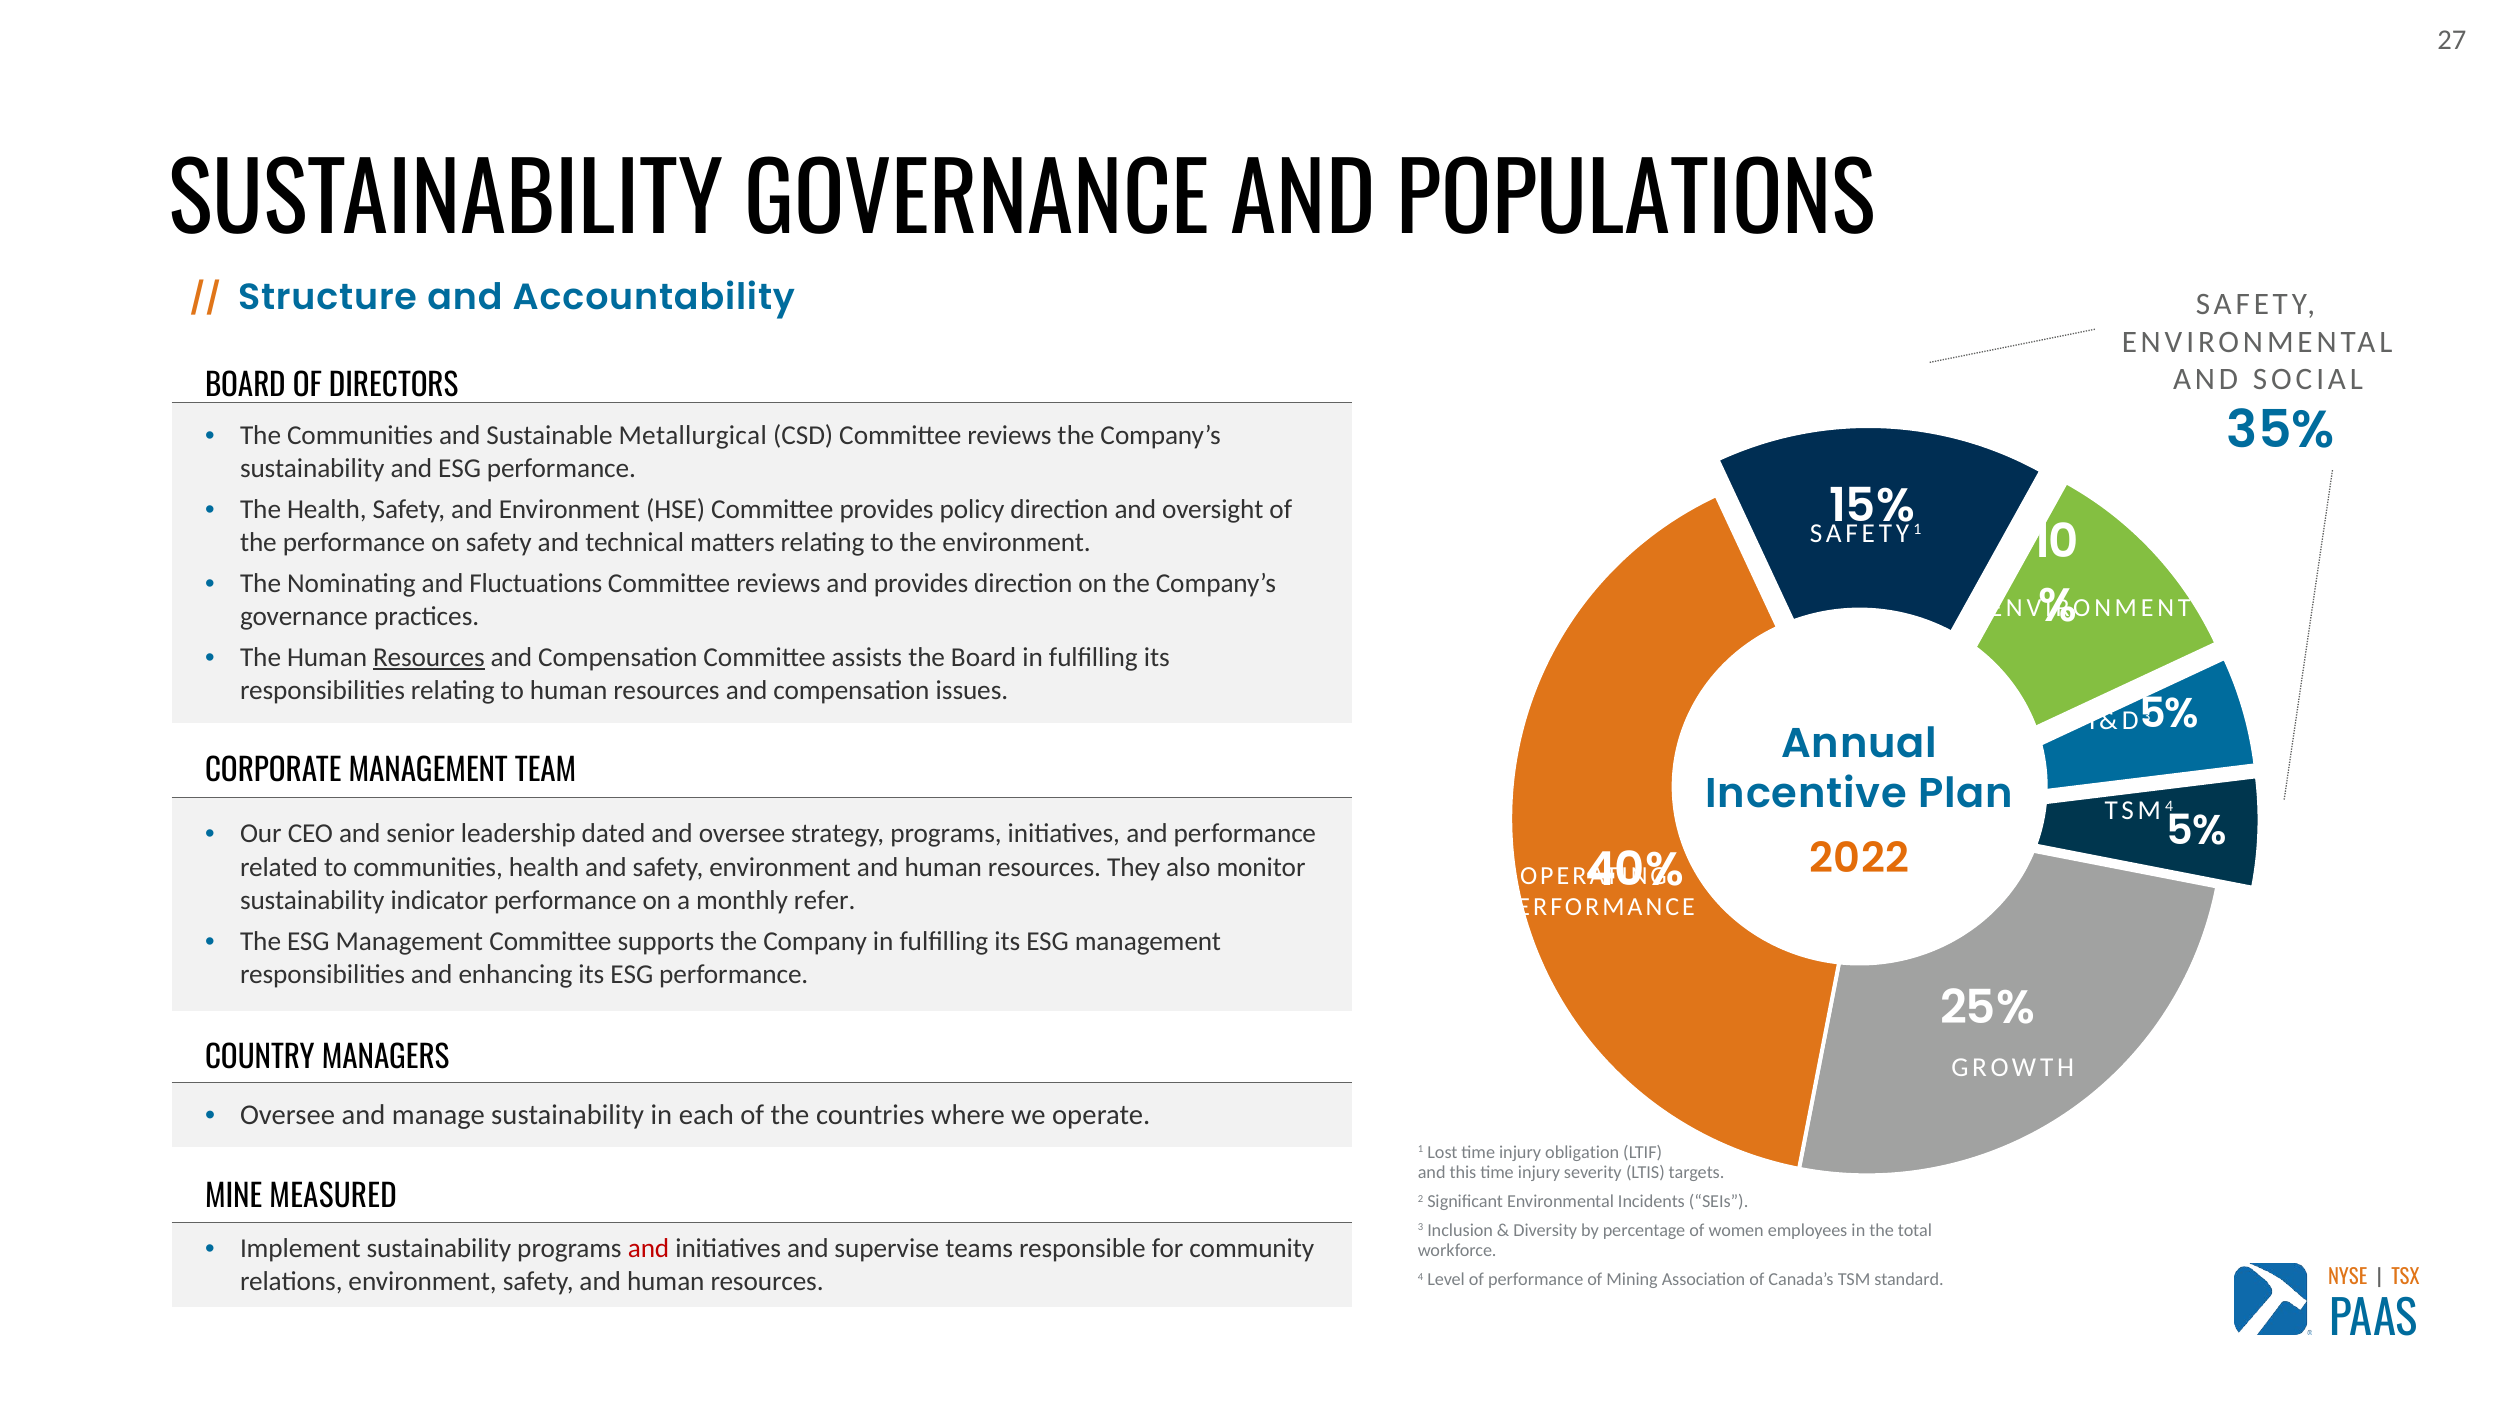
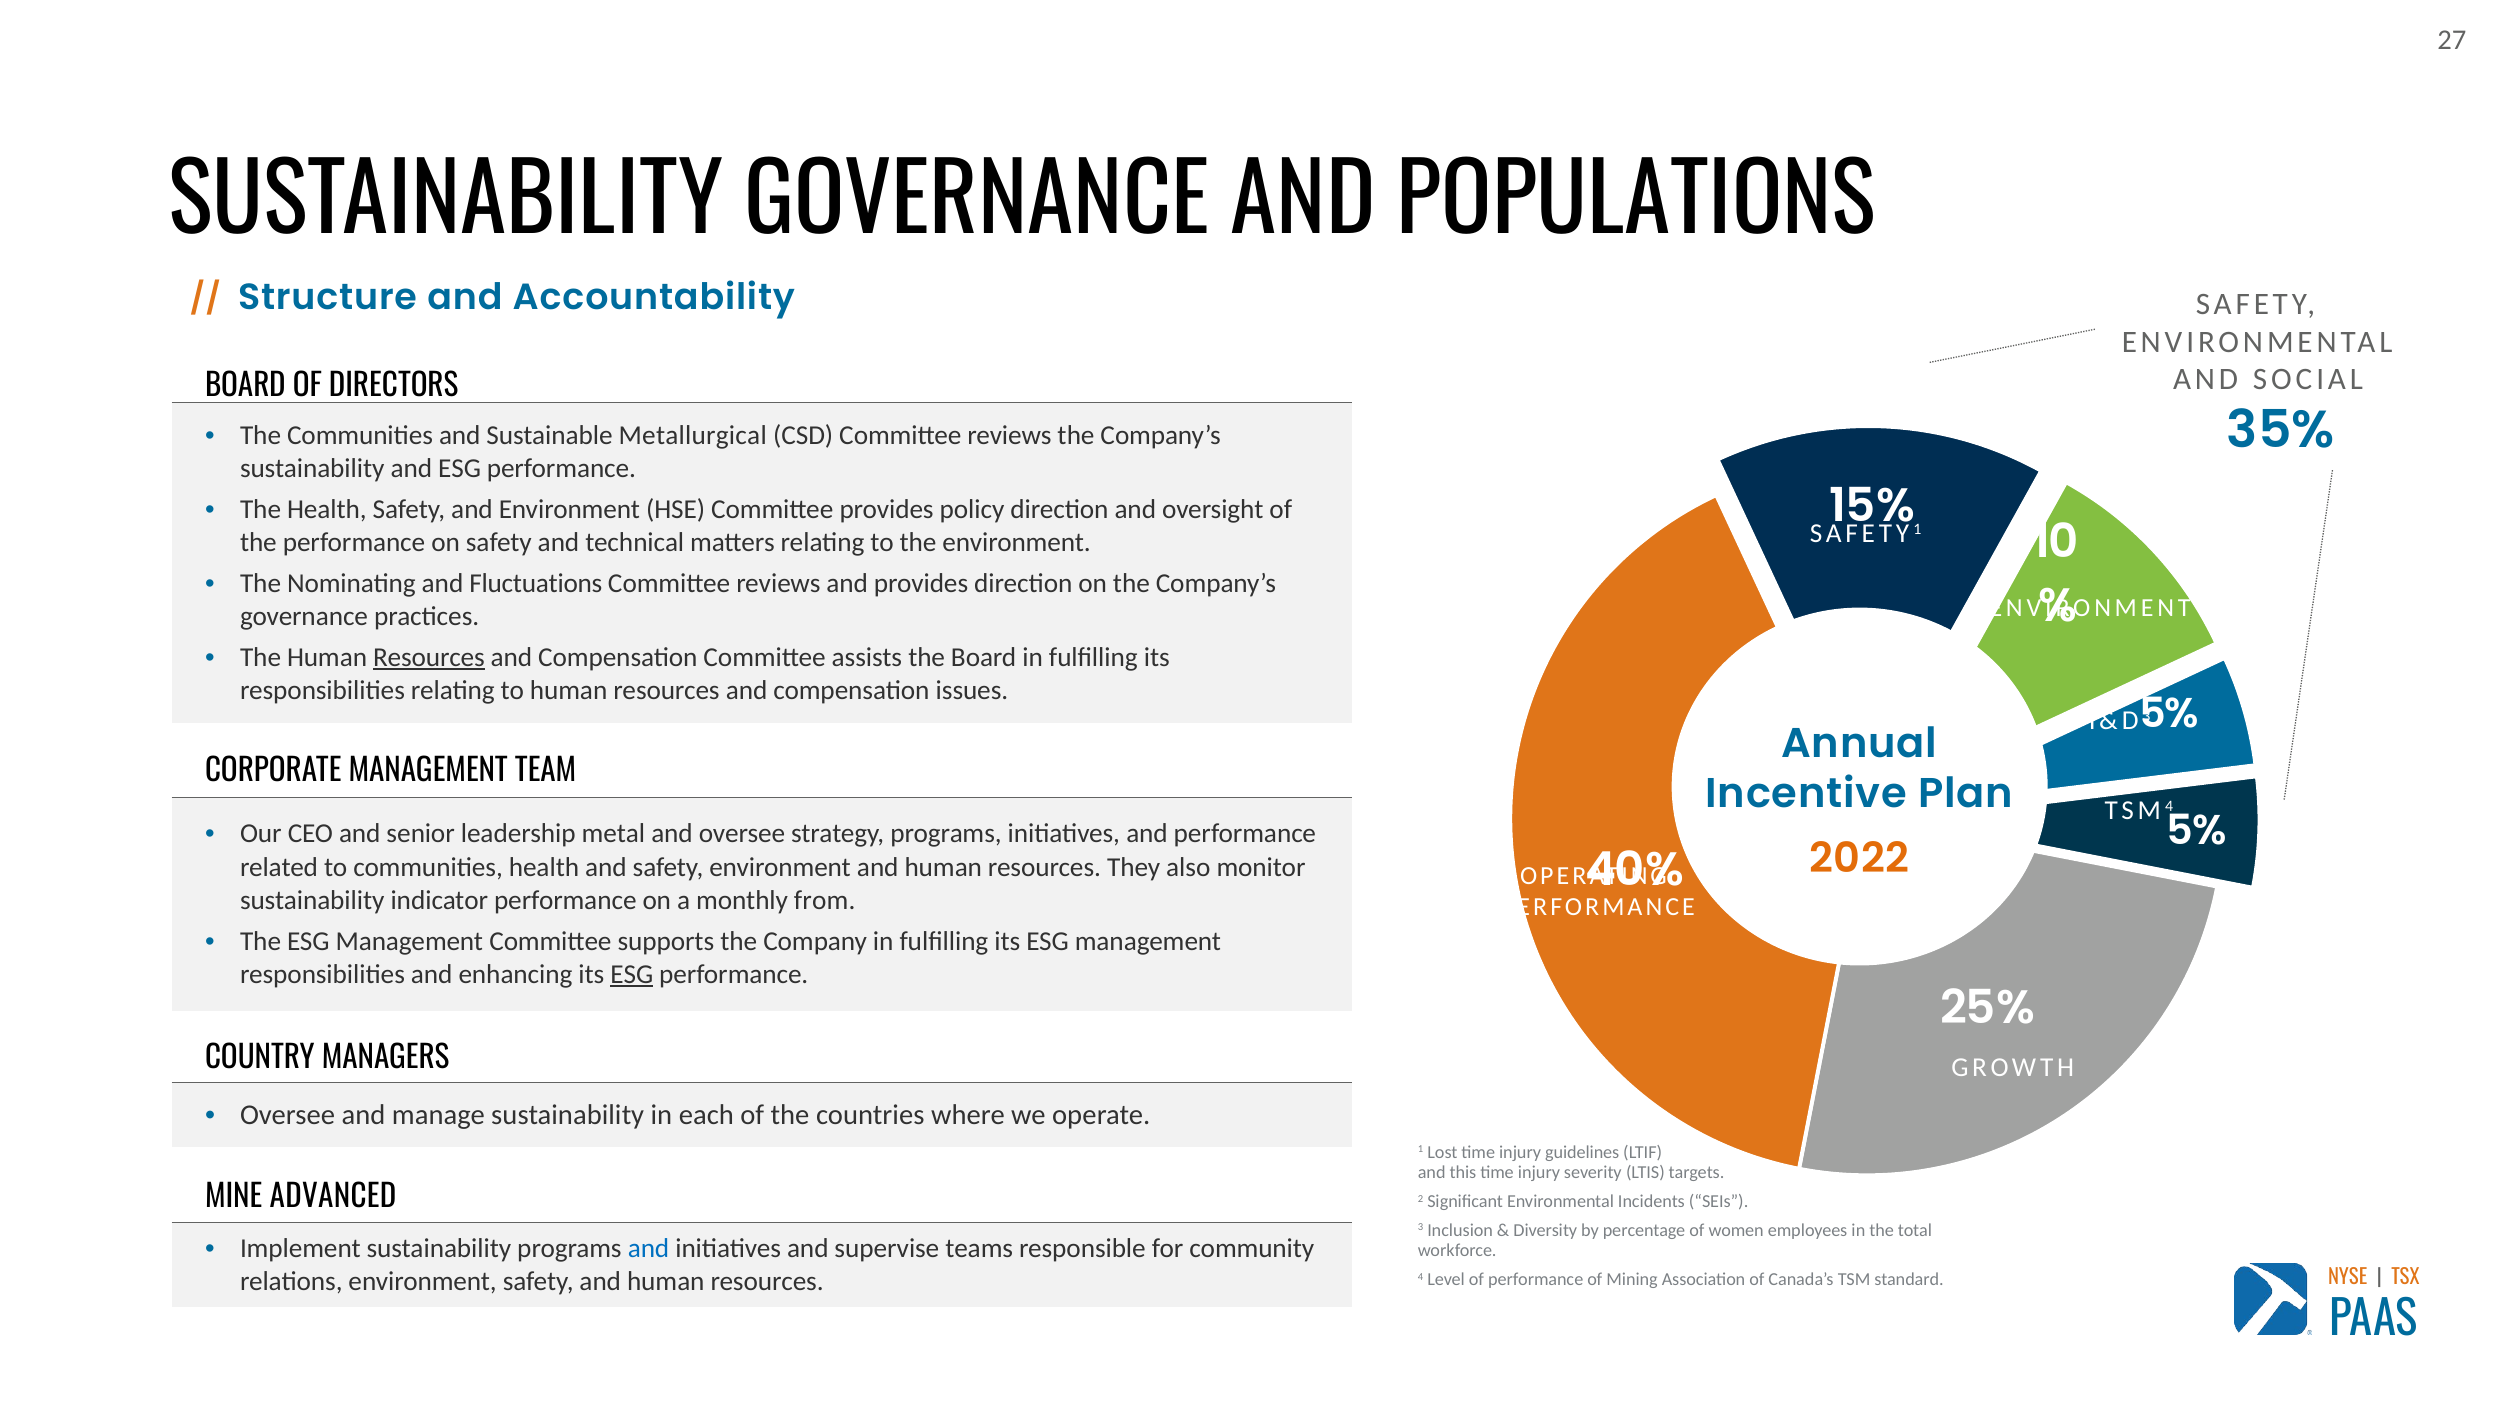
dated: dated -> metal (613, 834)
refer: refer -> from (825, 900)
ESG underline: none -> present (632, 974)
obligation: obligation -> guidelines (1582, 1152)
MEASURED: MEASURED -> ADVANCED (333, 1197)
and colour: red -> blue (649, 1249)
